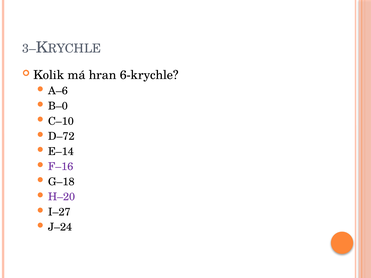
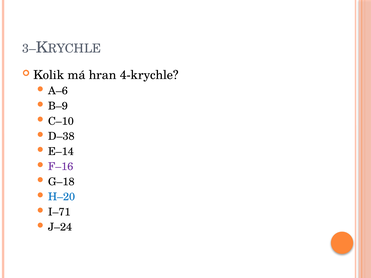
6-krychle: 6-krychle -> 4-krychle (149, 75)
B–0: B–0 -> B–9 (58, 106)
D–72: D–72 -> D–38 (61, 136)
H–20 colour: purple -> blue (62, 197)
I–27: I–27 -> I–71 (59, 212)
